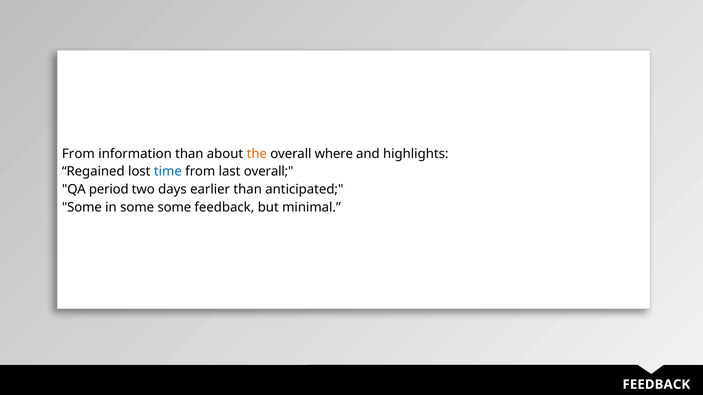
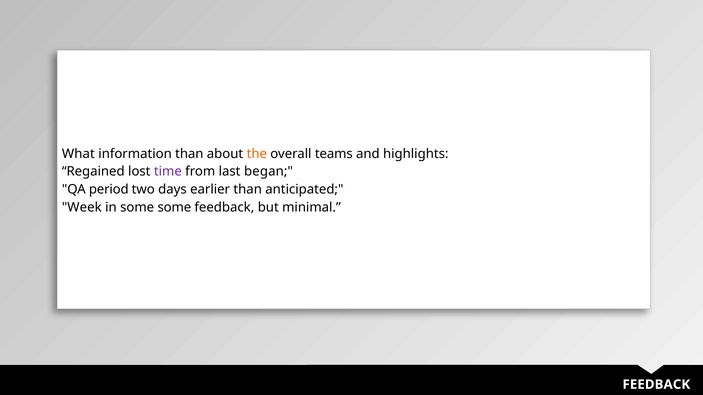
From: From -> What (78, 154)
where: where -> teams (334, 154)
time colour: blue -> purple (168, 172)
last overall: overall -> began (269, 172)
Some: Some -> Week (82, 208)
